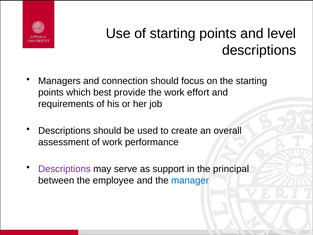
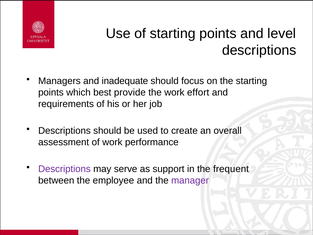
connection: connection -> inadequate (125, 81)
principal: principal -> frequent (231, 169)
manager colour: blue -> purple (190, 180)
